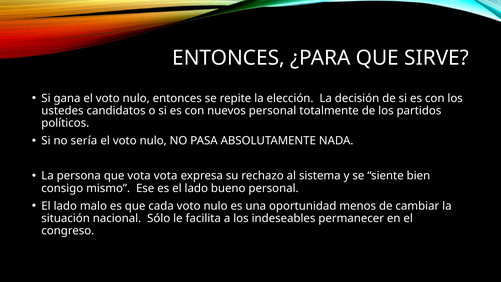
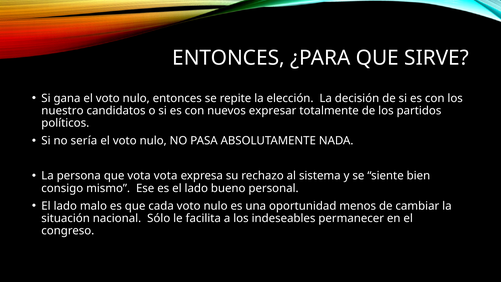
ustedes: ustedes -> nuestro (62, 111)
nuevos personal: personal -> expresar (273, 111)
